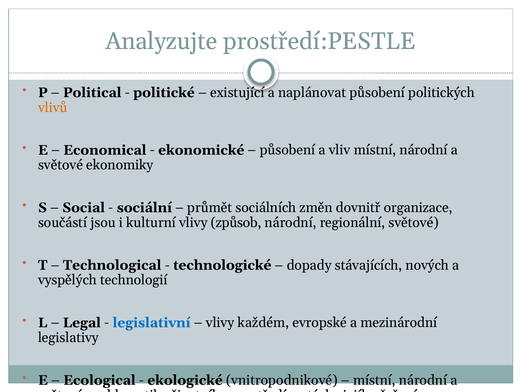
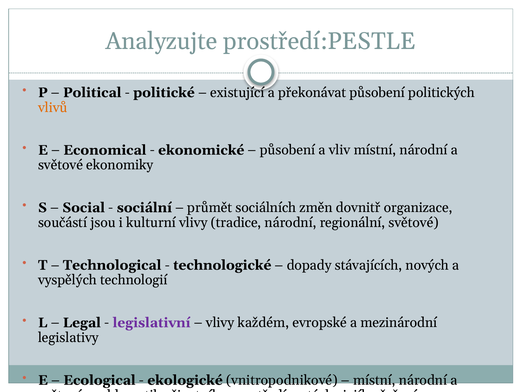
naplánovat: naplánovat -> překonávat (312, 92)
způsob: způsob -> tradice (236, 222)
legislativní colour: blue -> purple (152, 322)
